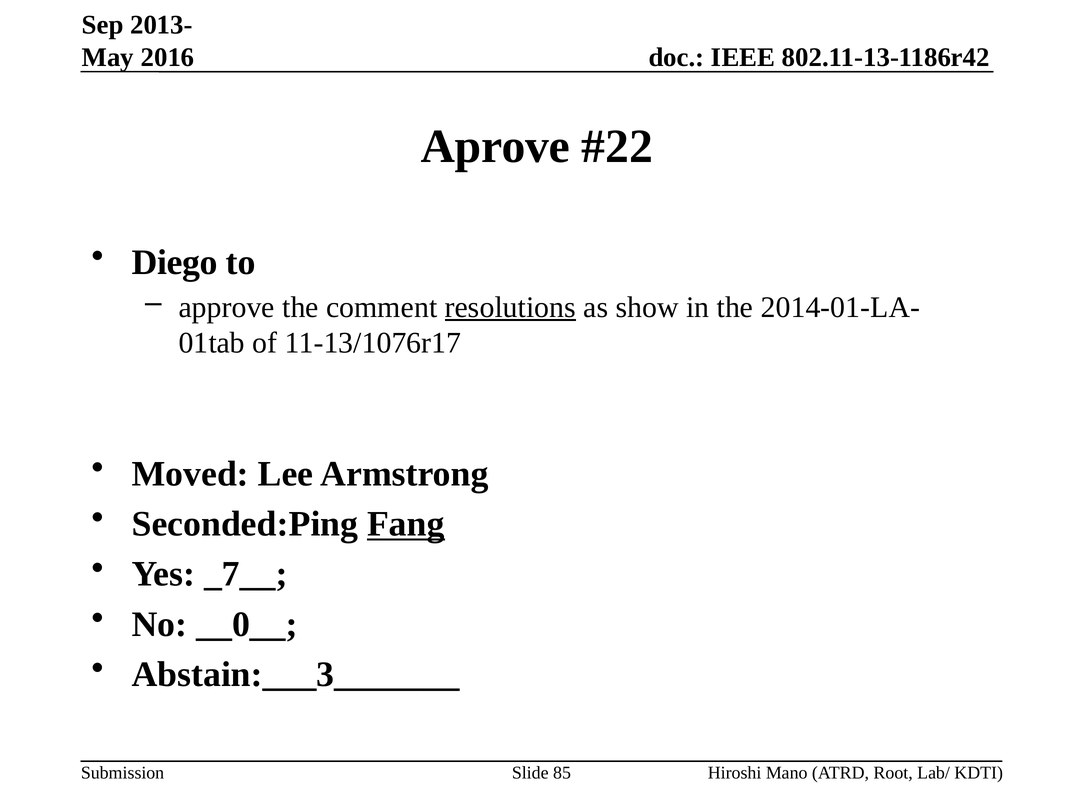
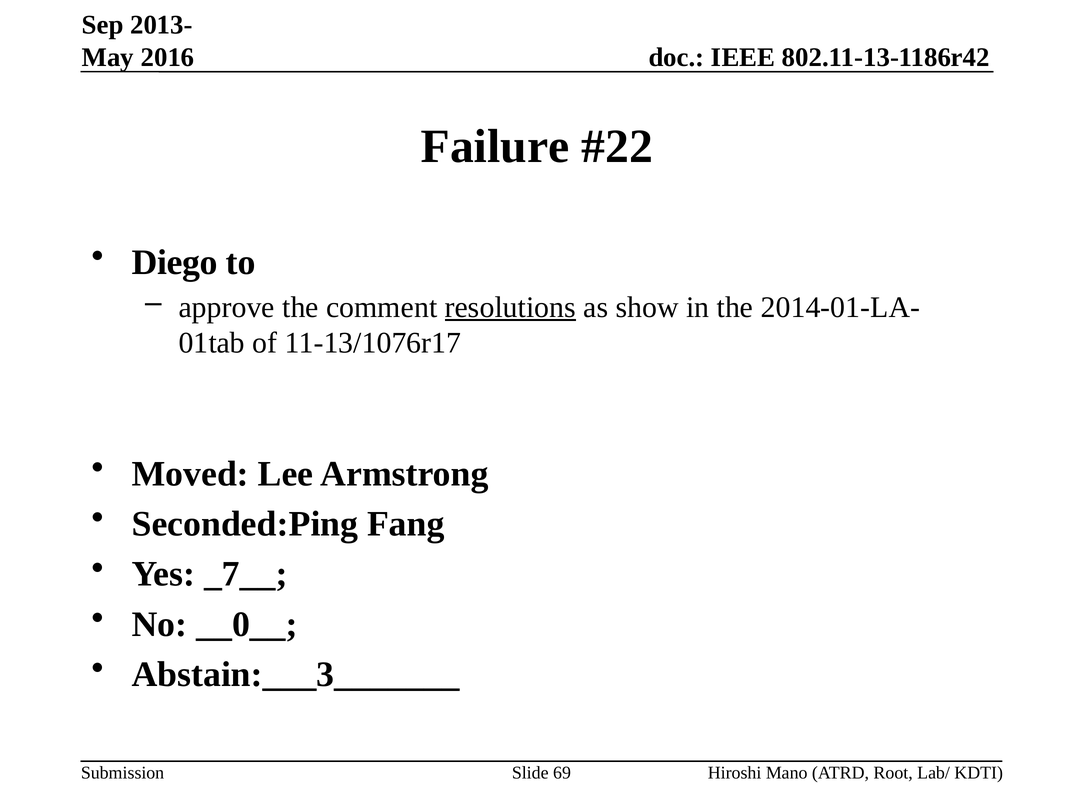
Aprove: Aprove -> Failure (495, 146)
Fang underline: present -> none (406, 524)
85: 85 -> 69 (562, 773)
